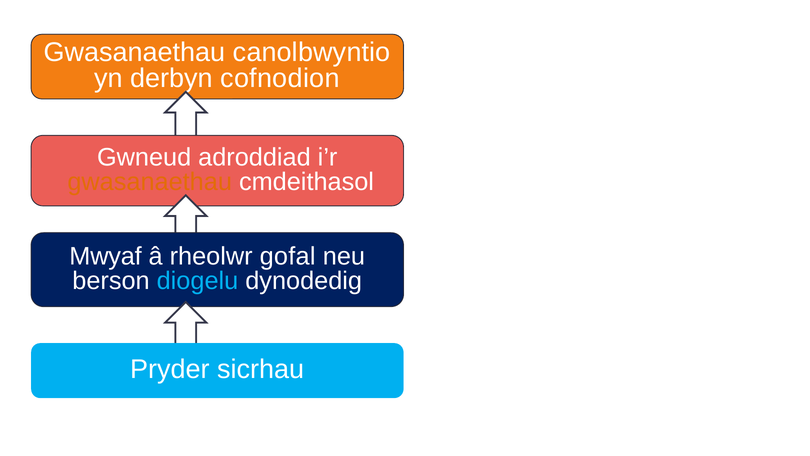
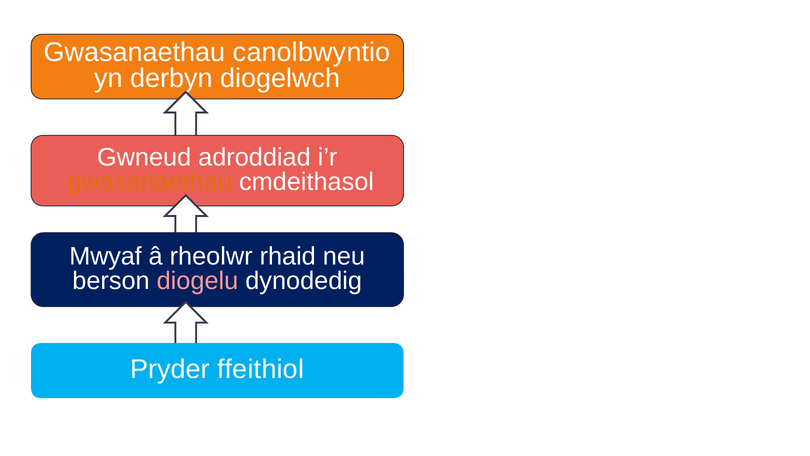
cofnodion: cofnodion -> diogelwch (280, 78)
gofal: gofal -> rhaid (288, 256)
diogelu colour: light blue -> pink (197, 281)
sicrhau: sicrhau -> ffeithiol (261, 369)
